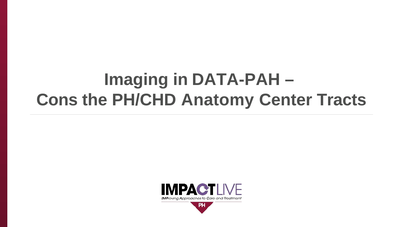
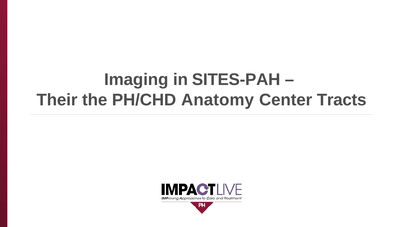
DATA-PAH: DATA-PAH -> SITES-PAH (236, 80)
Cons: Cons -> Their (57, 100)
